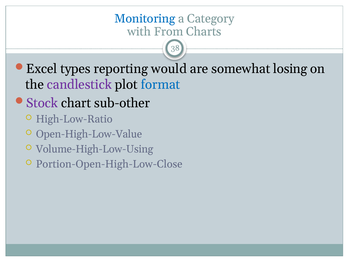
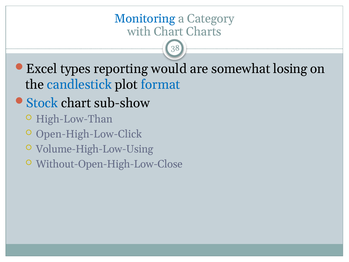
with From: From -> Chart (169, 32)
candlestick colour: purple -> blue (79, 84)
Stock colour: purple -> blue (42, 103)
sub-other: sub-other -> sub-show (122, 103)
High-Low-Ratio: High-Low-Ratio -> High-Low-Than (74, 119)
Open-High-Low-Value: Open-High-Low-Value -> Open-High-Low-Click (89, 134)
Portion-Open-High-Low-Close: Portion-Open-High-Low-Close -> Without-Open-High-Low-Close (109, 164)
